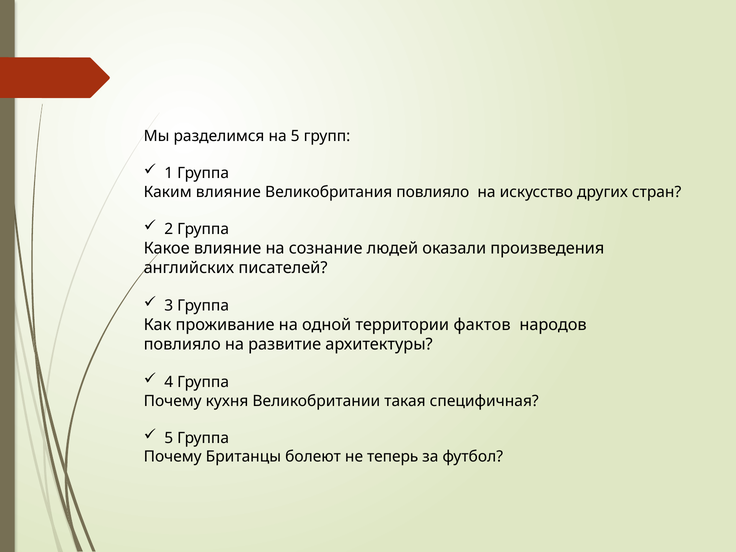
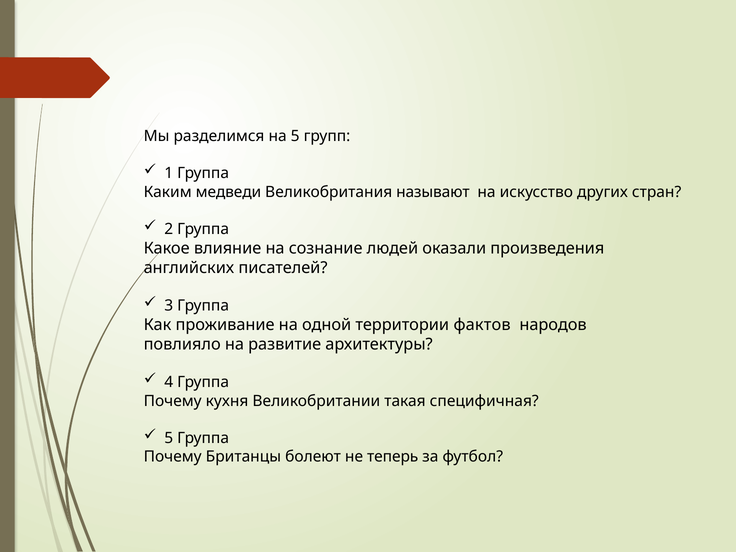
Каким влияние: влияние -> медведи (228, 192)
Великобритания повлияло: повлияло -> называют (433, 192)
